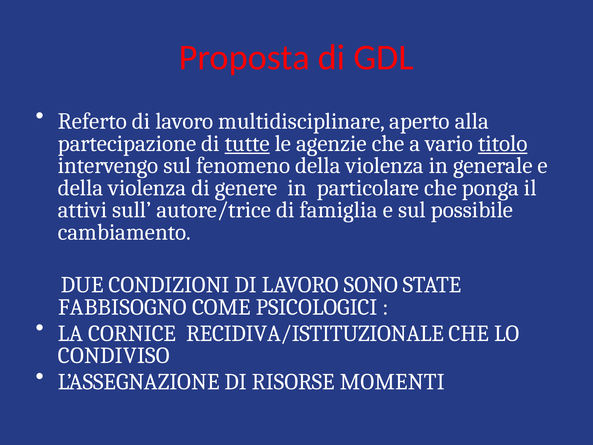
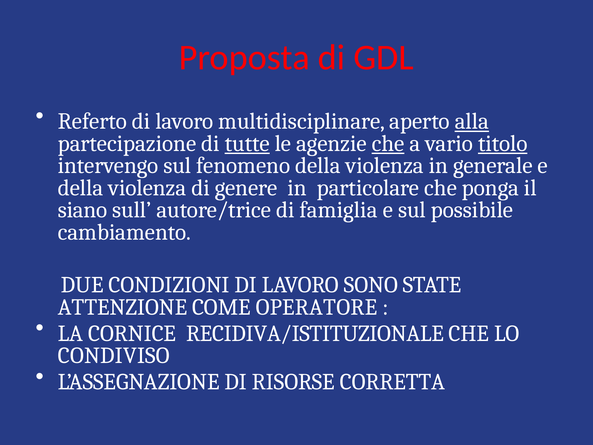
alla underline: none -> present (472, 121)
che underline: none -> present (388, 143)
attivi: attivi -> siano (83, 210)
FABBISOGNO: FABBISOGNO -> ATTENZIONE (123, 307)
PSICOLOGICI: PSICOLOGICI -> OPERATORE (316, 307)
MOMENTI: MOMENTI -> CORRETTA (392, 382)
